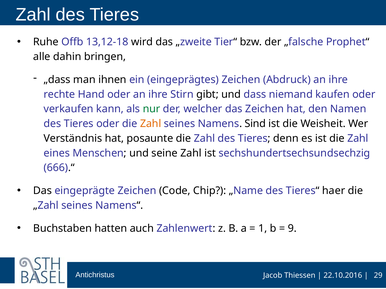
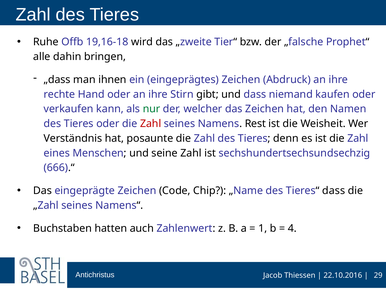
13,12-18: 13,12-18 -> 19,16-18 (107, 42)
Zahl colour: orange -> red (151, 124)
Sind: Sind -> Rest (255, 124)
Tieres“ haer: haer -> dass (334, 191)
9: 9 -> 4 (292, 229)
